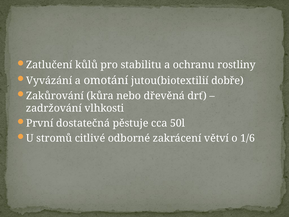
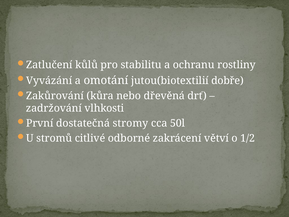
pěstuje: pěstuje -> stromy (130, 123)
1/6: 1/6 -> 1/2 (248, 138)
